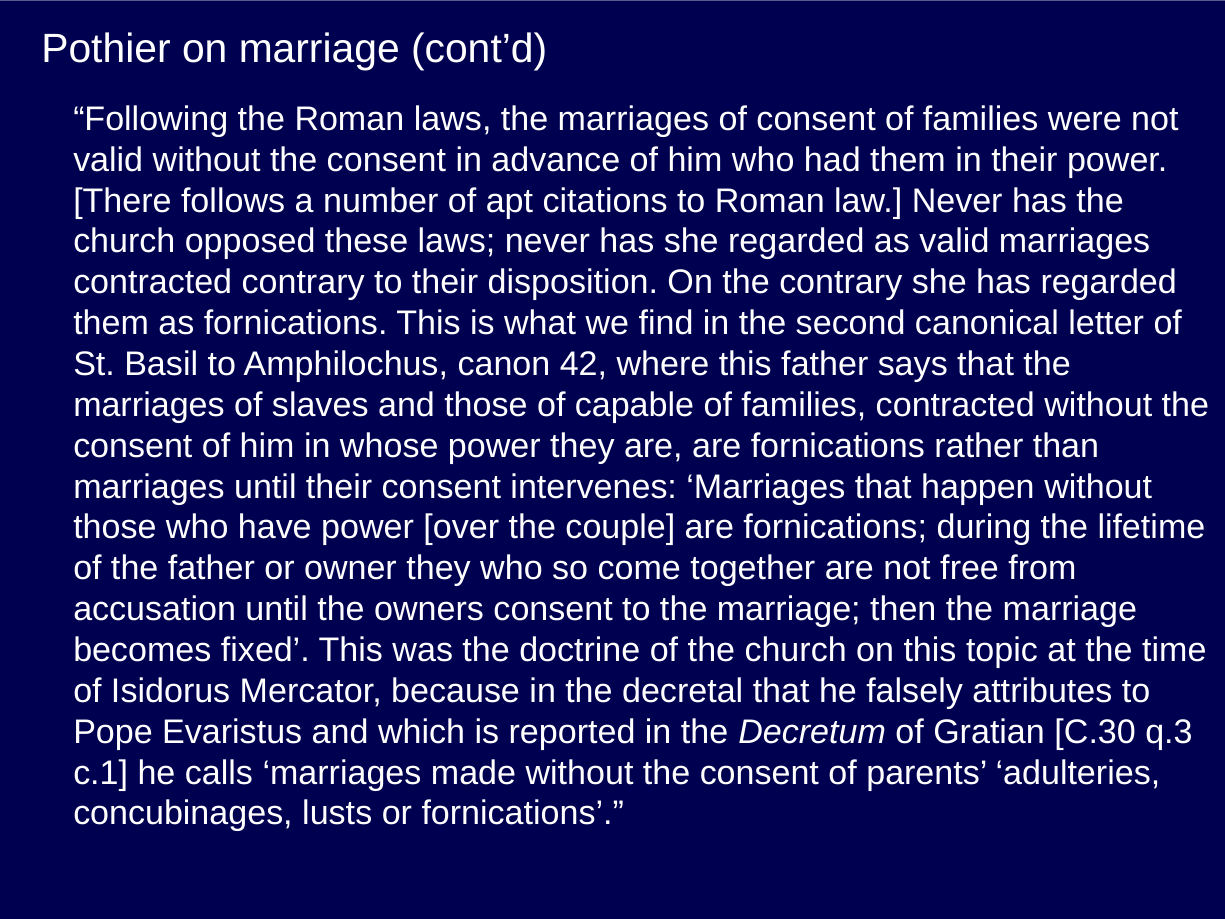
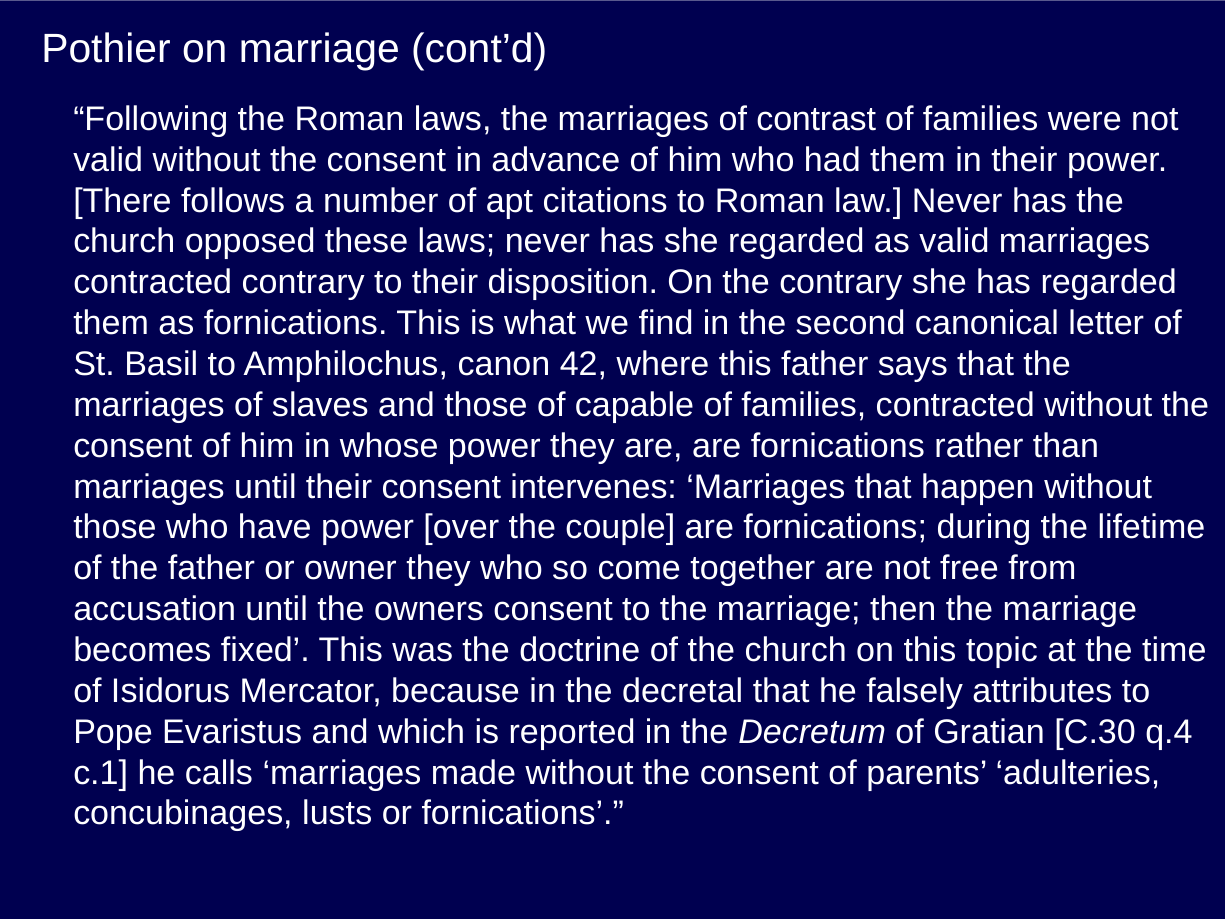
of consent: consent -> contrast (816, 119)
q.3: q.3 -> q.4 (1169, 732)
